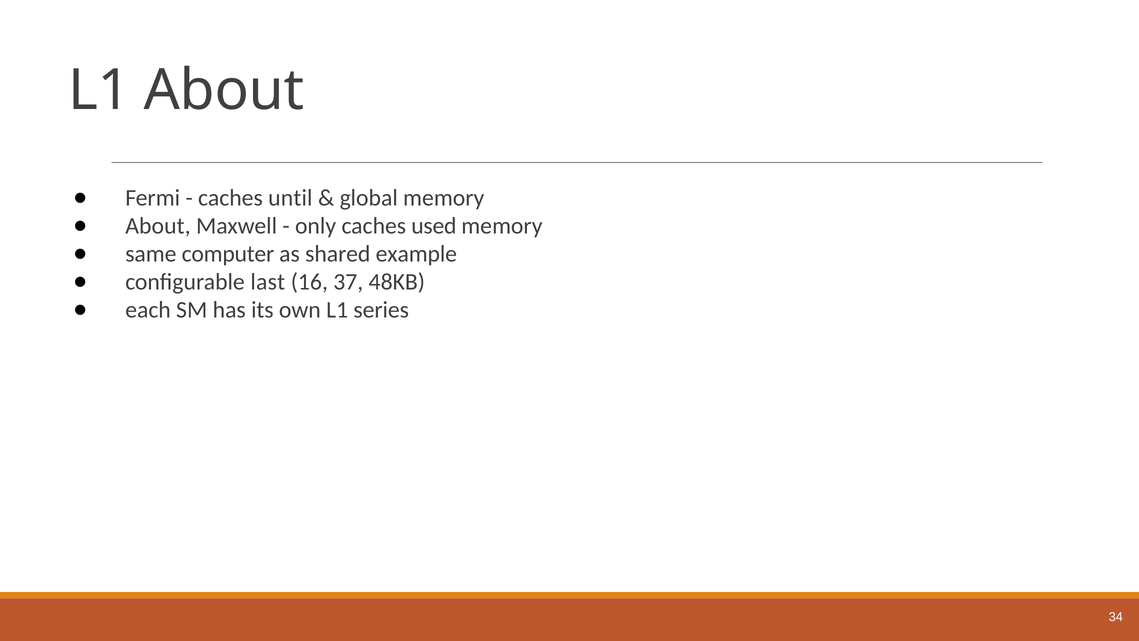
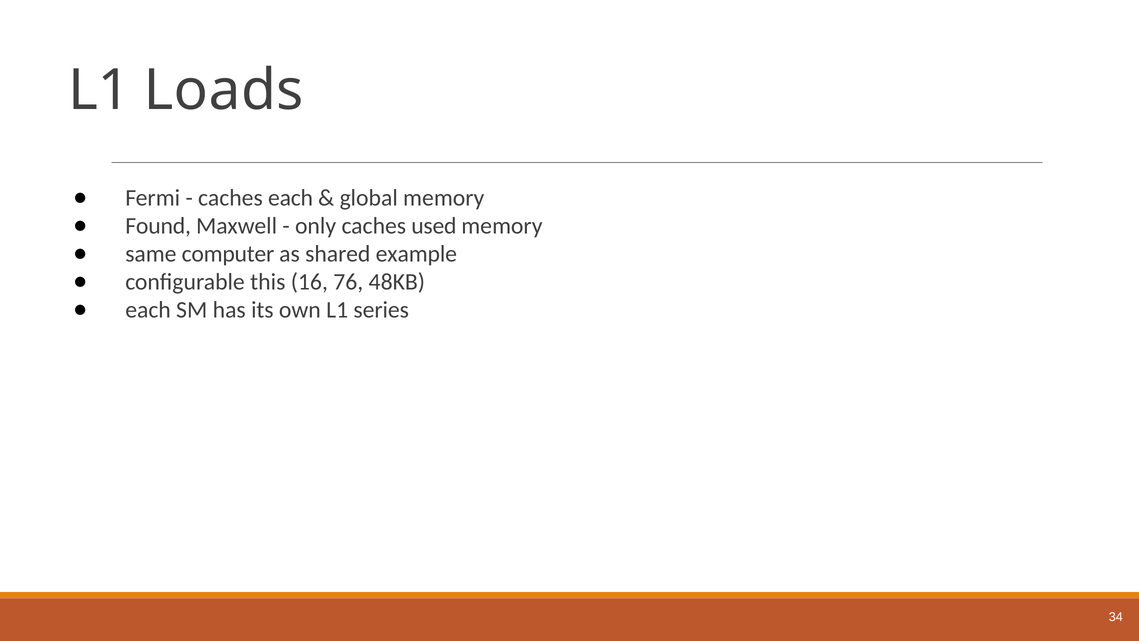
L1 About: About -> Loads (224, 91)
caches until: until -> each (291, 198)
About: About -> Found (158, 226)
last: last -> this (268, 282)
37: 37 -> 76 (348, 282)
